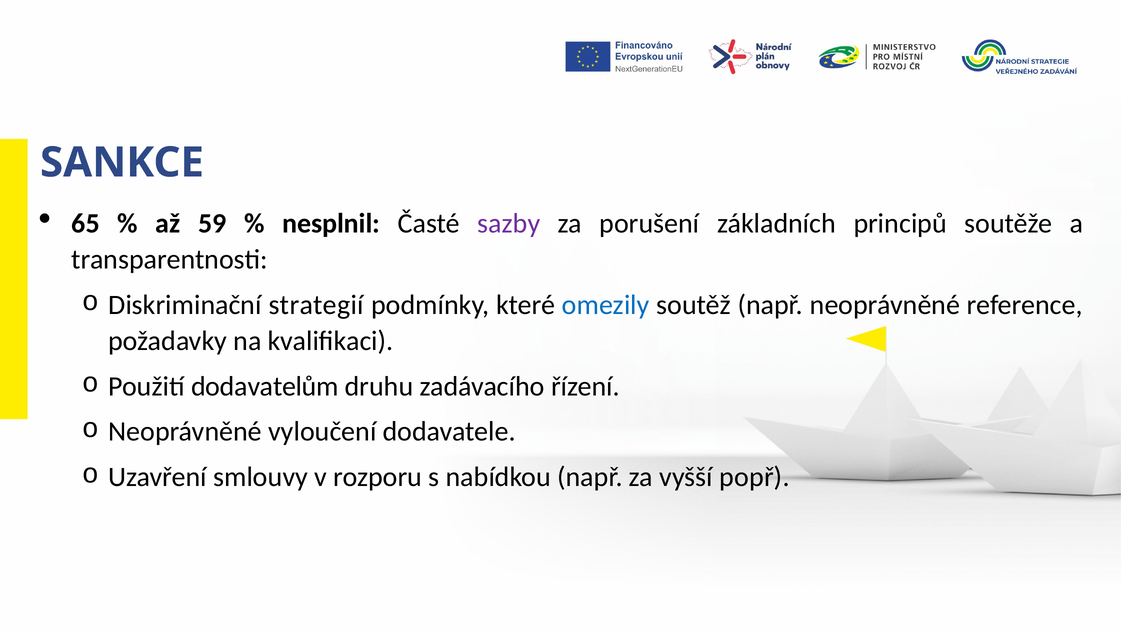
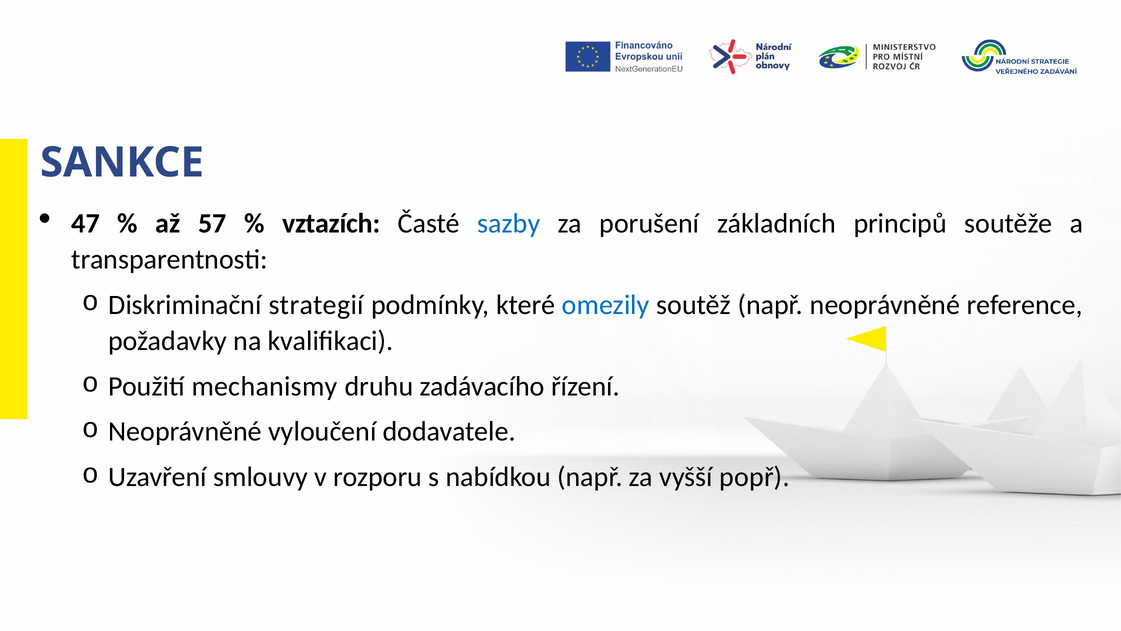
65: 65 -> 47 (86, 223)
59: 59 -> 57 (212, 223)
nesplnil: nesplnil -> vztazích (331, 223)
sazby colour: purple -> blue (509, 223)
dodavatelům: dodavatelům -> mechanismy (265, 386)
